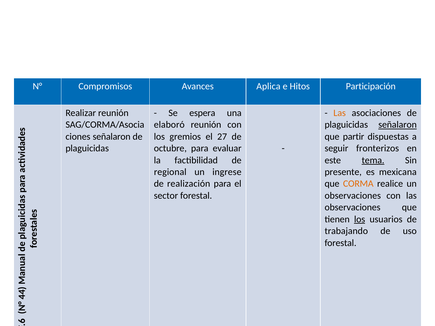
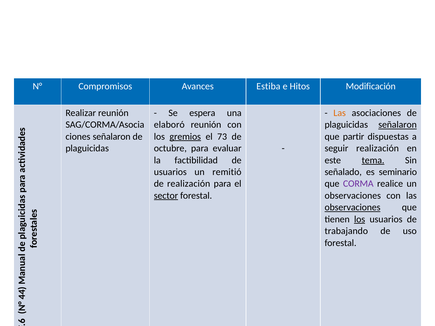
Aplica: Aplica -> Estiba (268, 86)
Participación: Participación -> Modificación (371, 86)
gremios underline: none -> present (185, 137)
27: 27 -> 73 (222, 137)
seguir fronterizos: fronterizos -> realización (378, 148)
regional: regional -> usuarios (170, 172)
ingrese: ingrese -> remitió (227, 172)
presente: presente -> señalado (343, 172)
mexicana: mexicana -> seminario (398, 172)
CORMA colour: orange -> purple (358, 184)
sector underline: none -> present (166, 196)
observaciones underline: none -> present (353, 208)
